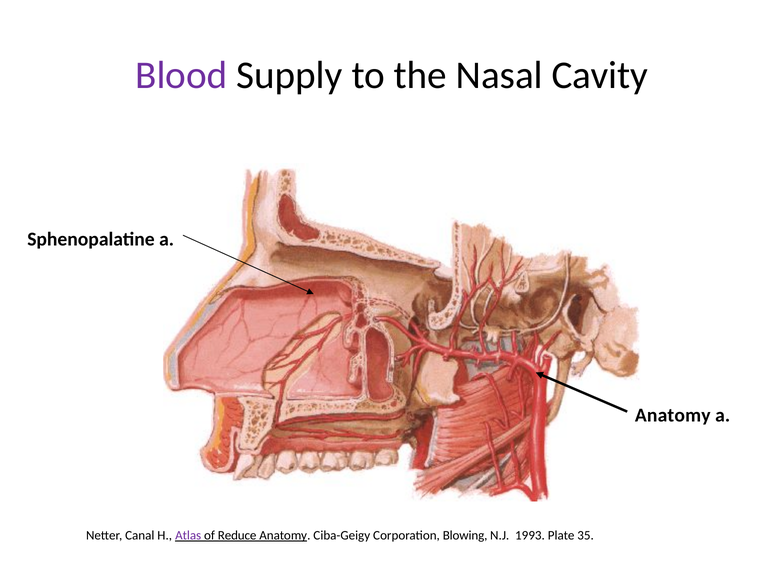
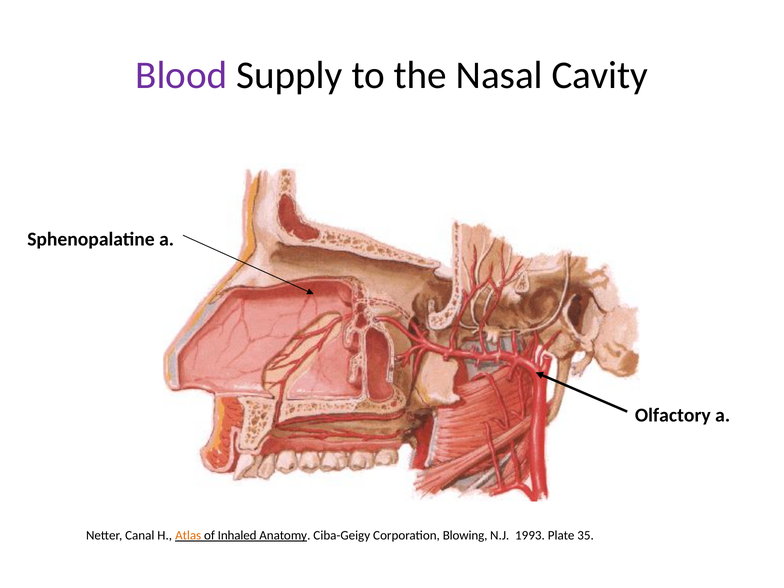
Anatomy: Anatomy -> Olfactory (673, 416)
Atlas colour: purple -> orange (188, 535)
Reduce: Reduce -> Inhaled (237, 535)
